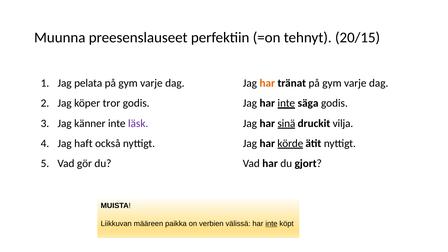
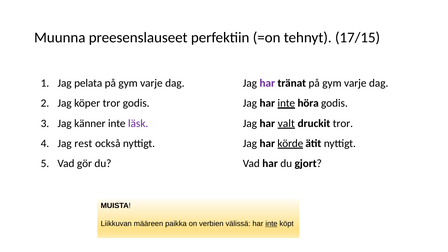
20/15: 20/15 -> 17/15 (358, 38)
har colour: orange -> purple (267, 83)
säga: säga -> höra (308, 103)
sinä: sinä -> valt (286, 123)
druckit vilja: vilja -> tror (343, 123)
haft: haft -> rest (83, 143)
